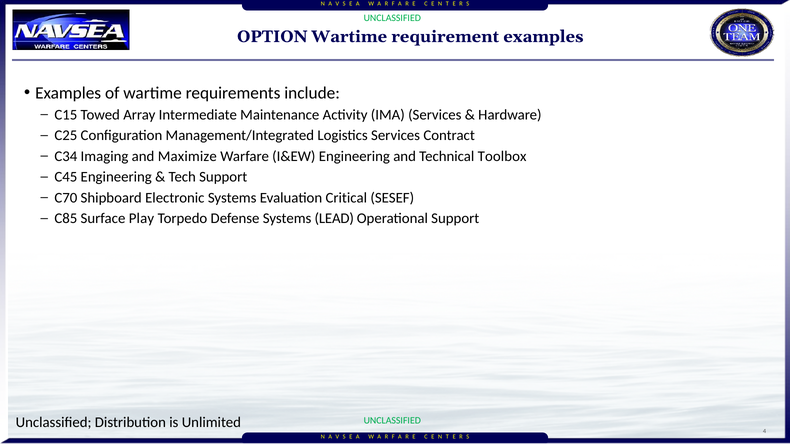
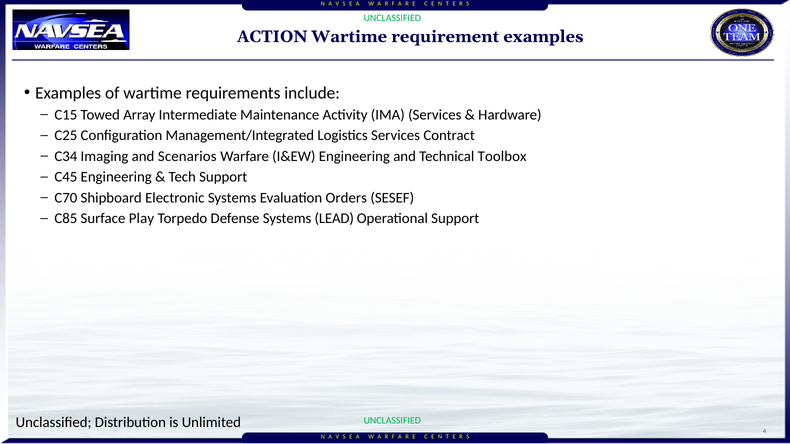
OPTION: OPTION -> ACTION (272, 37)
Maximize: Maximize -> Scenarios (187, 156)
Critical: Critical -> Orders (346, 198)
